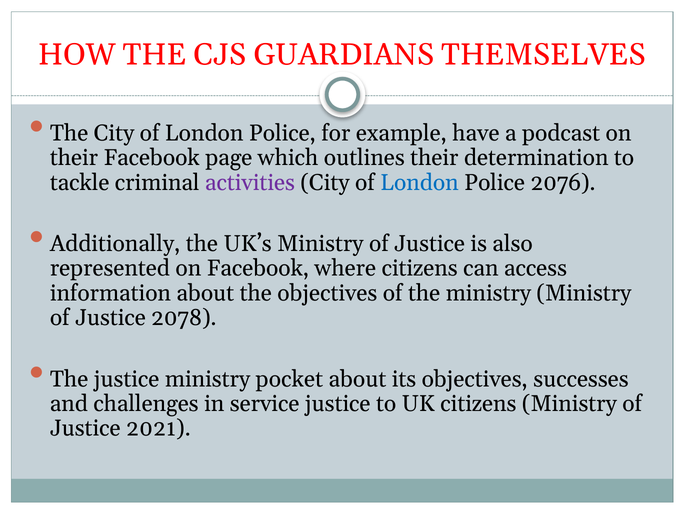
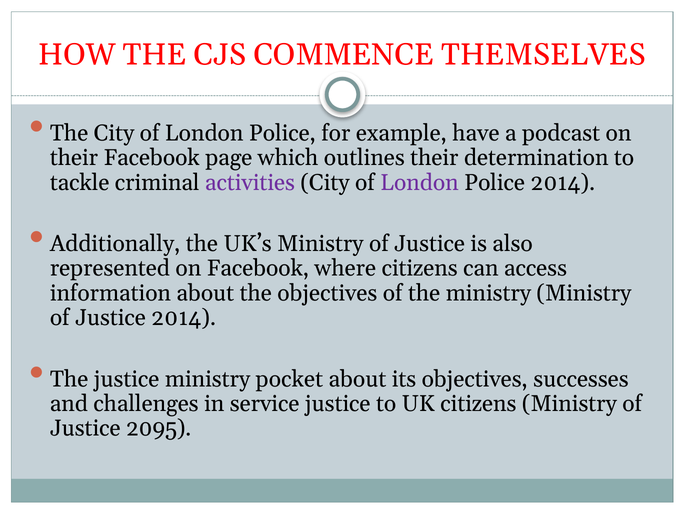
GUARDIANS: GUARDIANS -> COMMENCE (344, 54)
London colour: blue -> purple (419, 182)
Police 2076: 2076 -> 2014 (563, 182)
Justice 2078: 2078 -> 2014 (184, 318)
2021: 2021 -> 2095 (159, 428)
